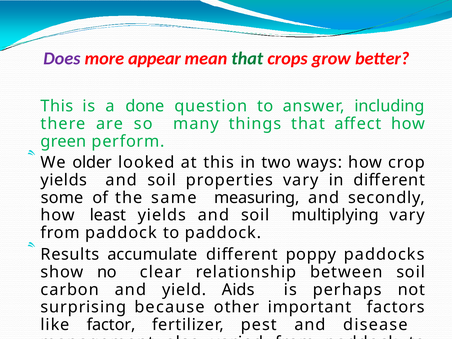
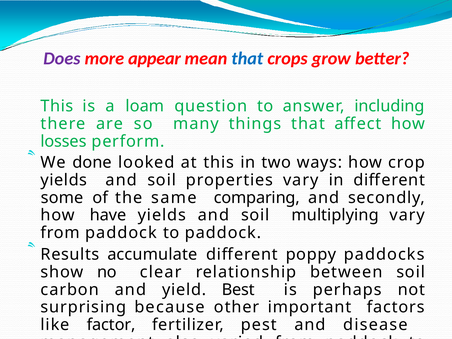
that colour: green -> blue (247, 59)
done: done -> loam (145, 106)
green: green -> losses (64, 141)
older: older -> done (92, 162)
measuring: measuring -> comparing (257, 198)
least: least -> have (108, 215)
Aids: Aids -> Best (238, 290)
